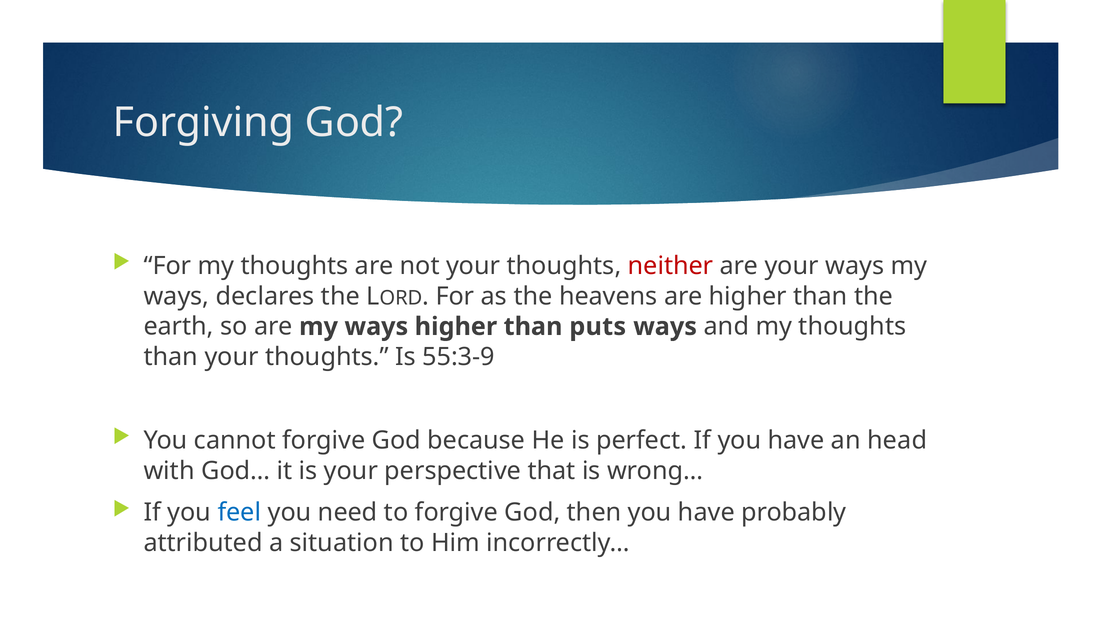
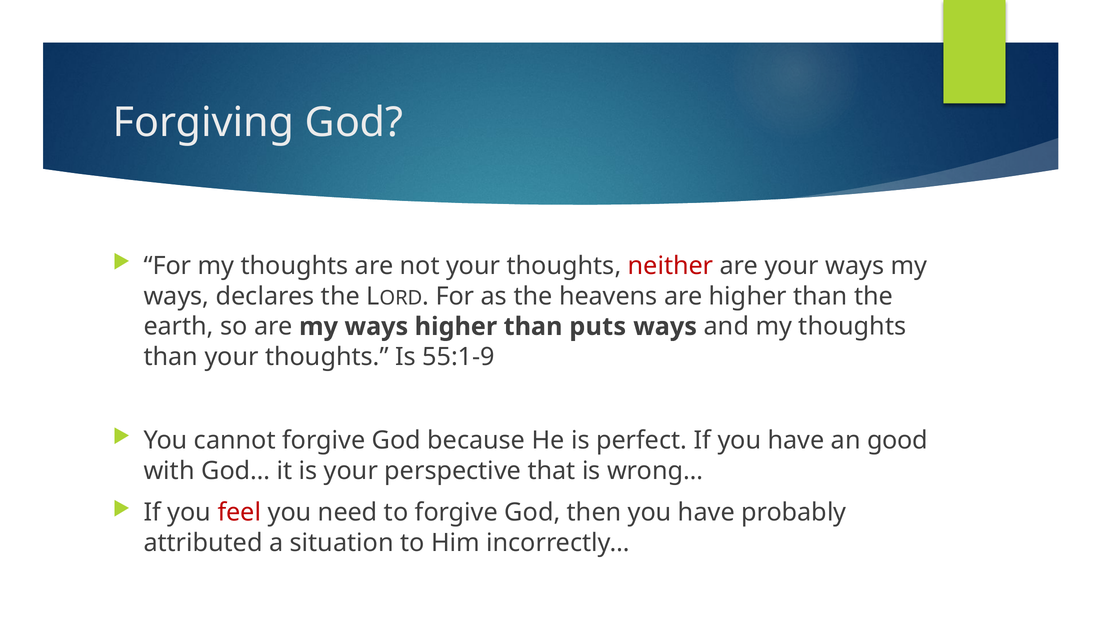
55:3-9: 55:3-9 -> 55:1-9 (459, 357)
head: head -> good (897, 440)
feel colour: blue -> red (239, 512)
